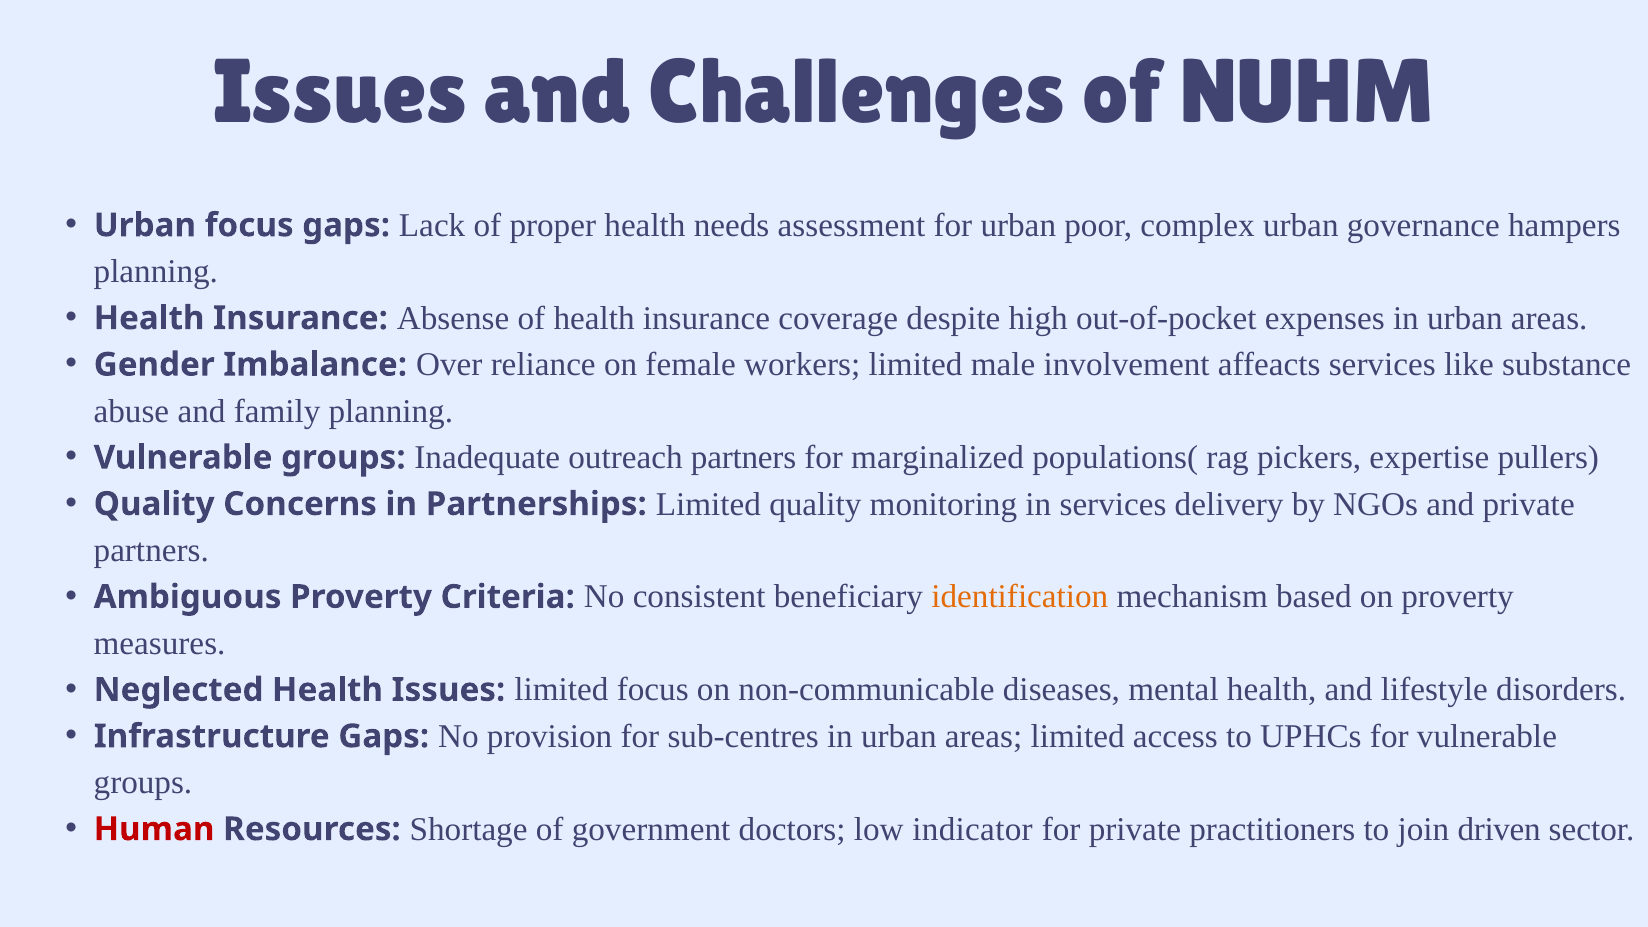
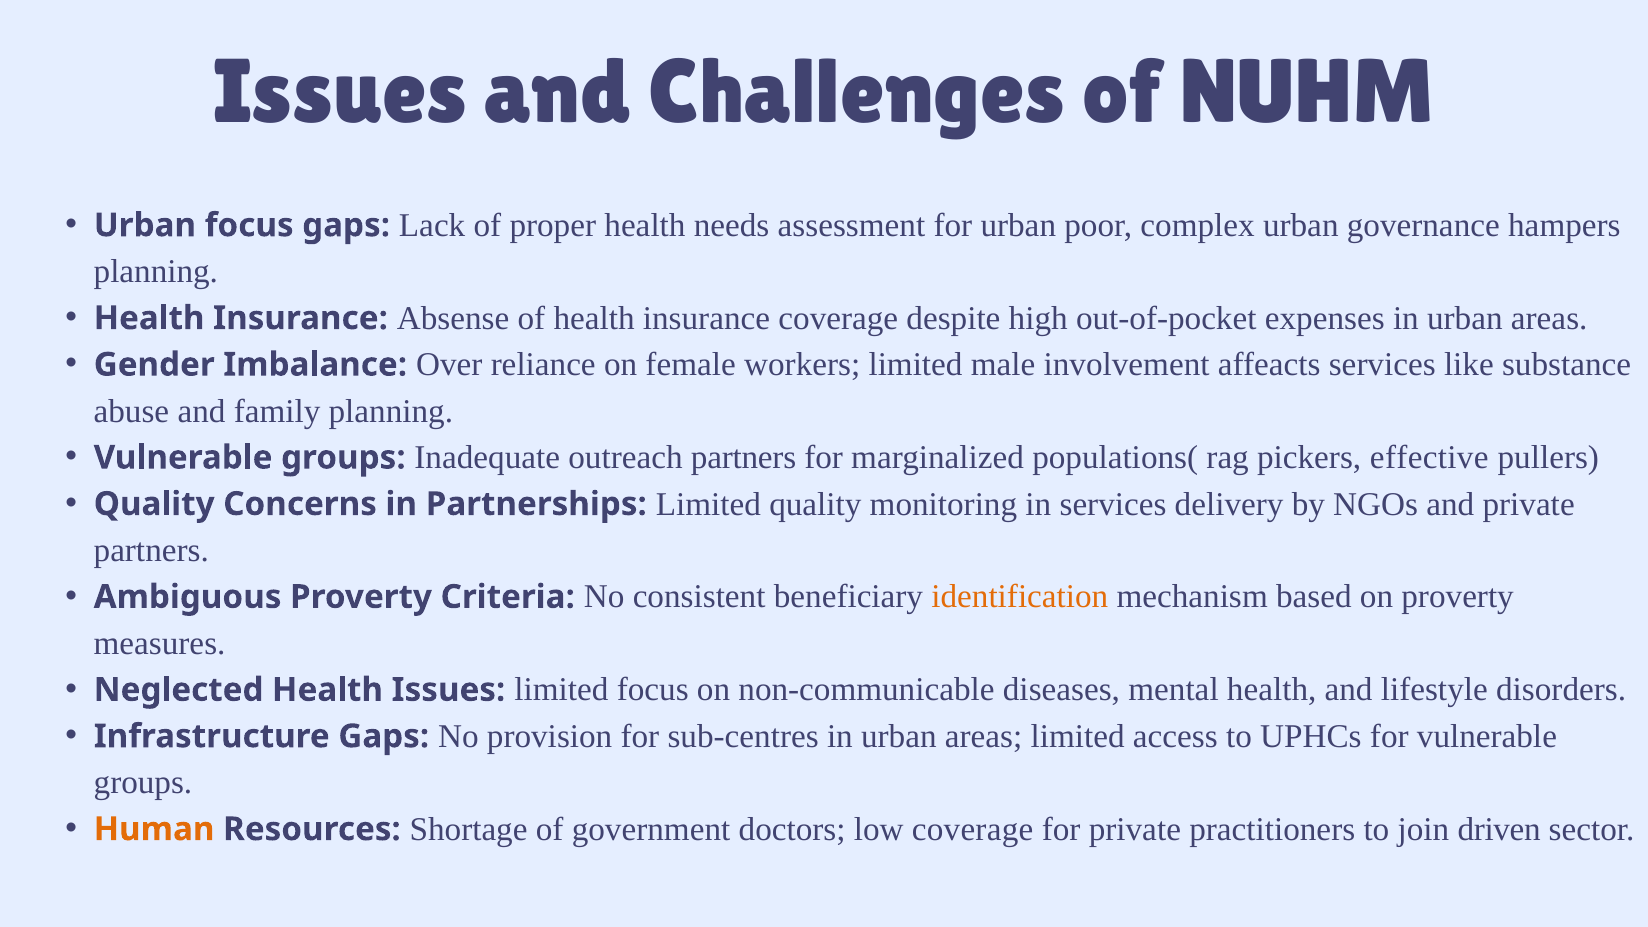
expertise: expertise -> effective (1429, 458)
Human colour: red -> orange (154, 829)
low indicator: indicator -> coverage (973, 829)
